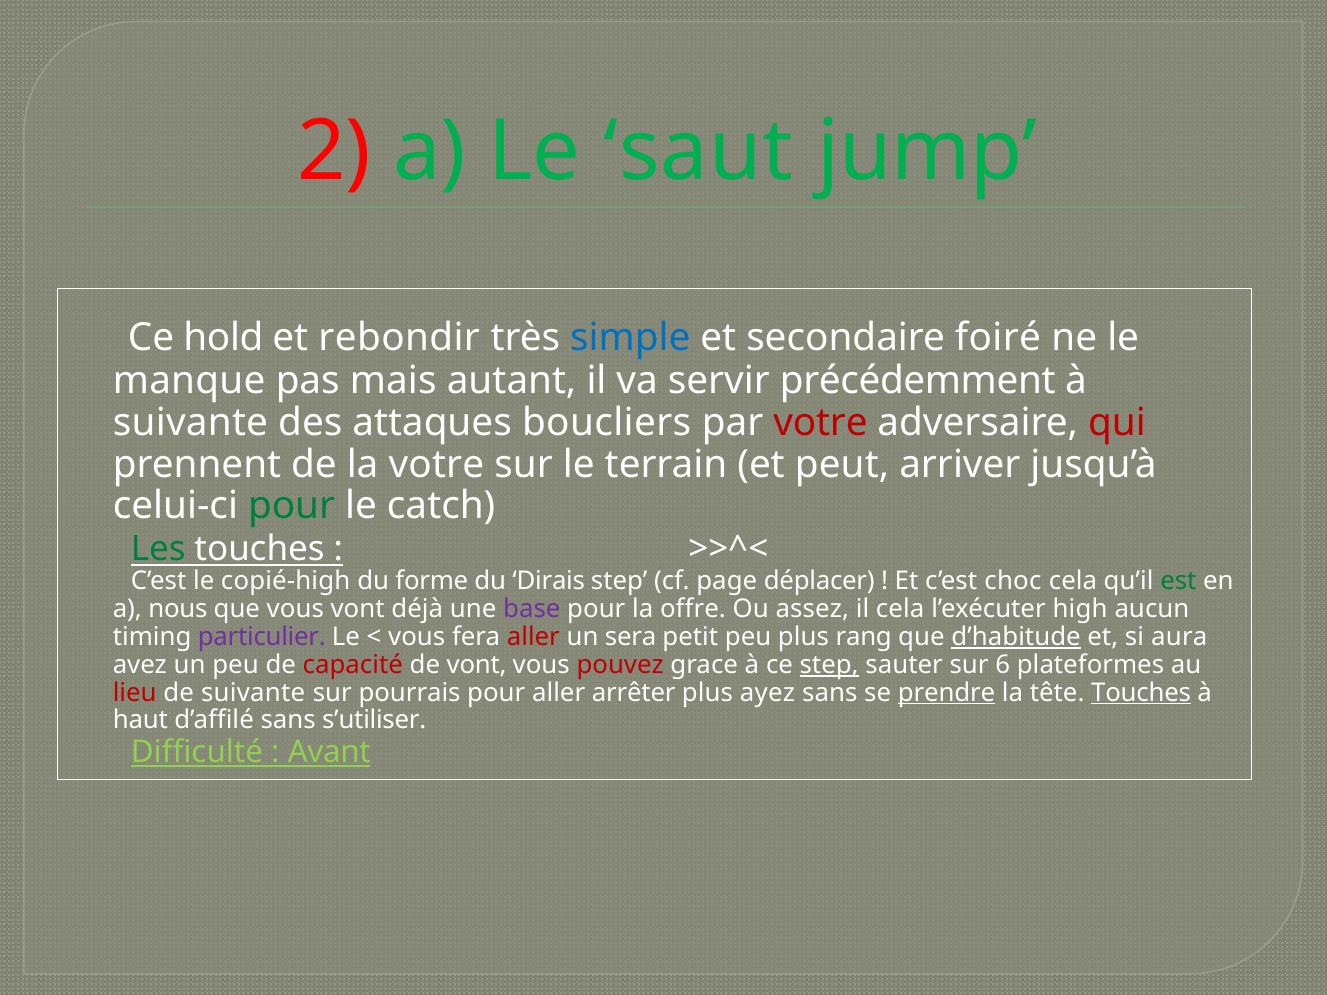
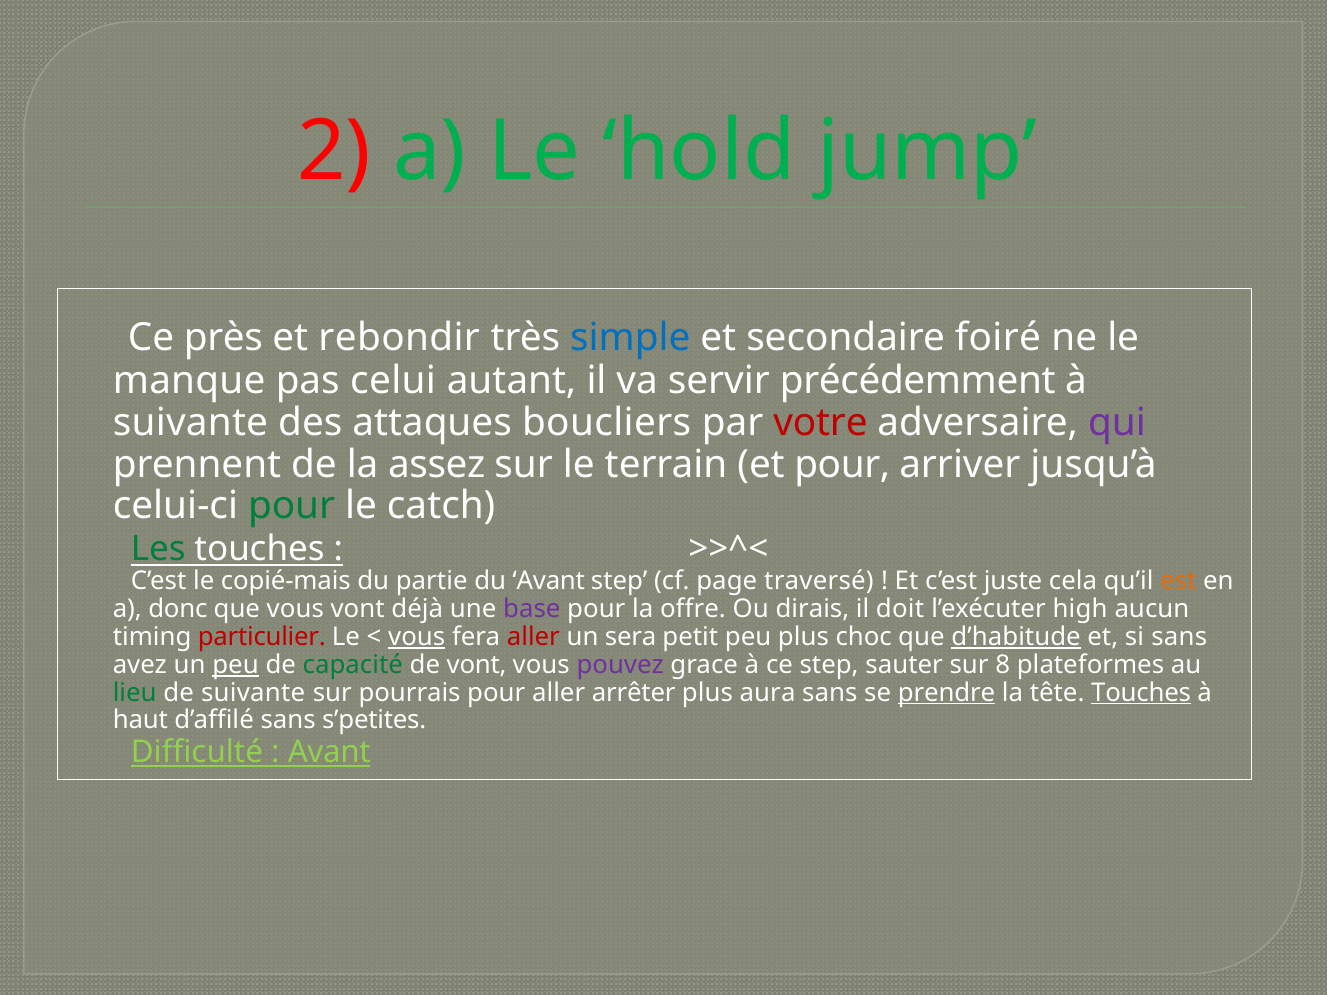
saut: saut -> hold (699, 151)
hold: hold -> près (223, 338)
mais: mais -> celui (393, 381)
qui colour: red -> purple (1117, 423)
la votre: votre -> assez (437, 464)
et peut: peut -> pour (842, 464)
copié-high: copié-high -> copié-mais (286, 581)
forme: forme -> partie (432, 581)
du Dirais: Dirais -> Avant (549, 581)
déplacer: déplacer -> traversé (819, 581)
choc: choc -> juste (1013, 581)
est colour: green -> orange (1178, 581)
nous: nous -> donc (178, 609)
assez: assez -> dirais (812, 609)
il cela: cela -> doit (900, 609)
particulier colour: purple -> red (262, 637)
vous underline: none -> present (417, 637)
rang: rang -> choc (864, 637)
si aura: aura -> sans (1179, 637)
peu underline: none -> present (236, 665)
capacité colour: red -> green (353, 665)
pouvez colour: red -> purple (620, 665)
step underline: present -> none (829, 665)
6: 6 -> 8 (1003, 665)
lieu colour: red -> green (135, 693)
ayez: ayez -> aura (768, 693)
s’utiliser: s’utiliser -> s’petites (374, 721)
